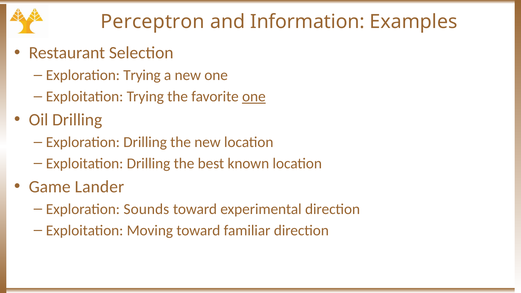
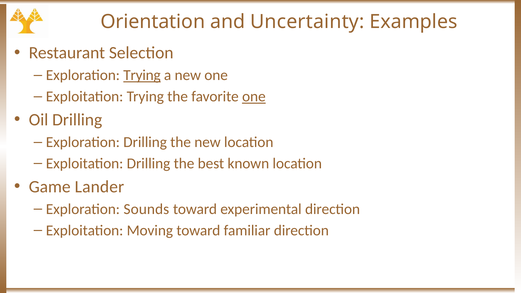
Perceptron: Perceptron -> Orientation (153, 22)
Information: Information -> Uncertainty (307, 22)
Trying underline: none -> present (142, 75)
